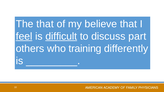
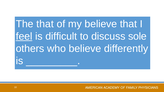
difficult underline: present -> none (61, 36)
part: part -> sole (137, 36)
who training: training -> believe (85, 49)
